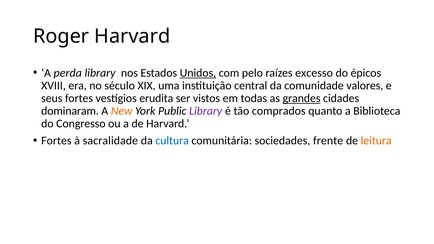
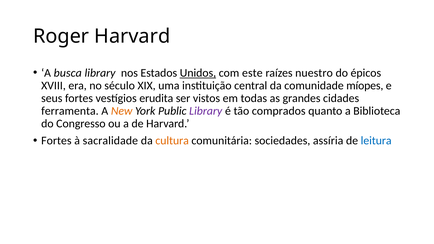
perda: perda -> busca (68, 73)
pelo: pelo -> este (252, 73)
excesso: excesso -> nuestro (314, 73)
valores: valores -> míopes (365, 86)
grandes underline: present -> none (302, 98)
dominaram: dominaram -> ferramenta (70, 111)
cultura colour: blue -> orange (172, 141)
frente: frente -> assíria (328, 141)
leitura colour: orange -> blue (376, 141)
